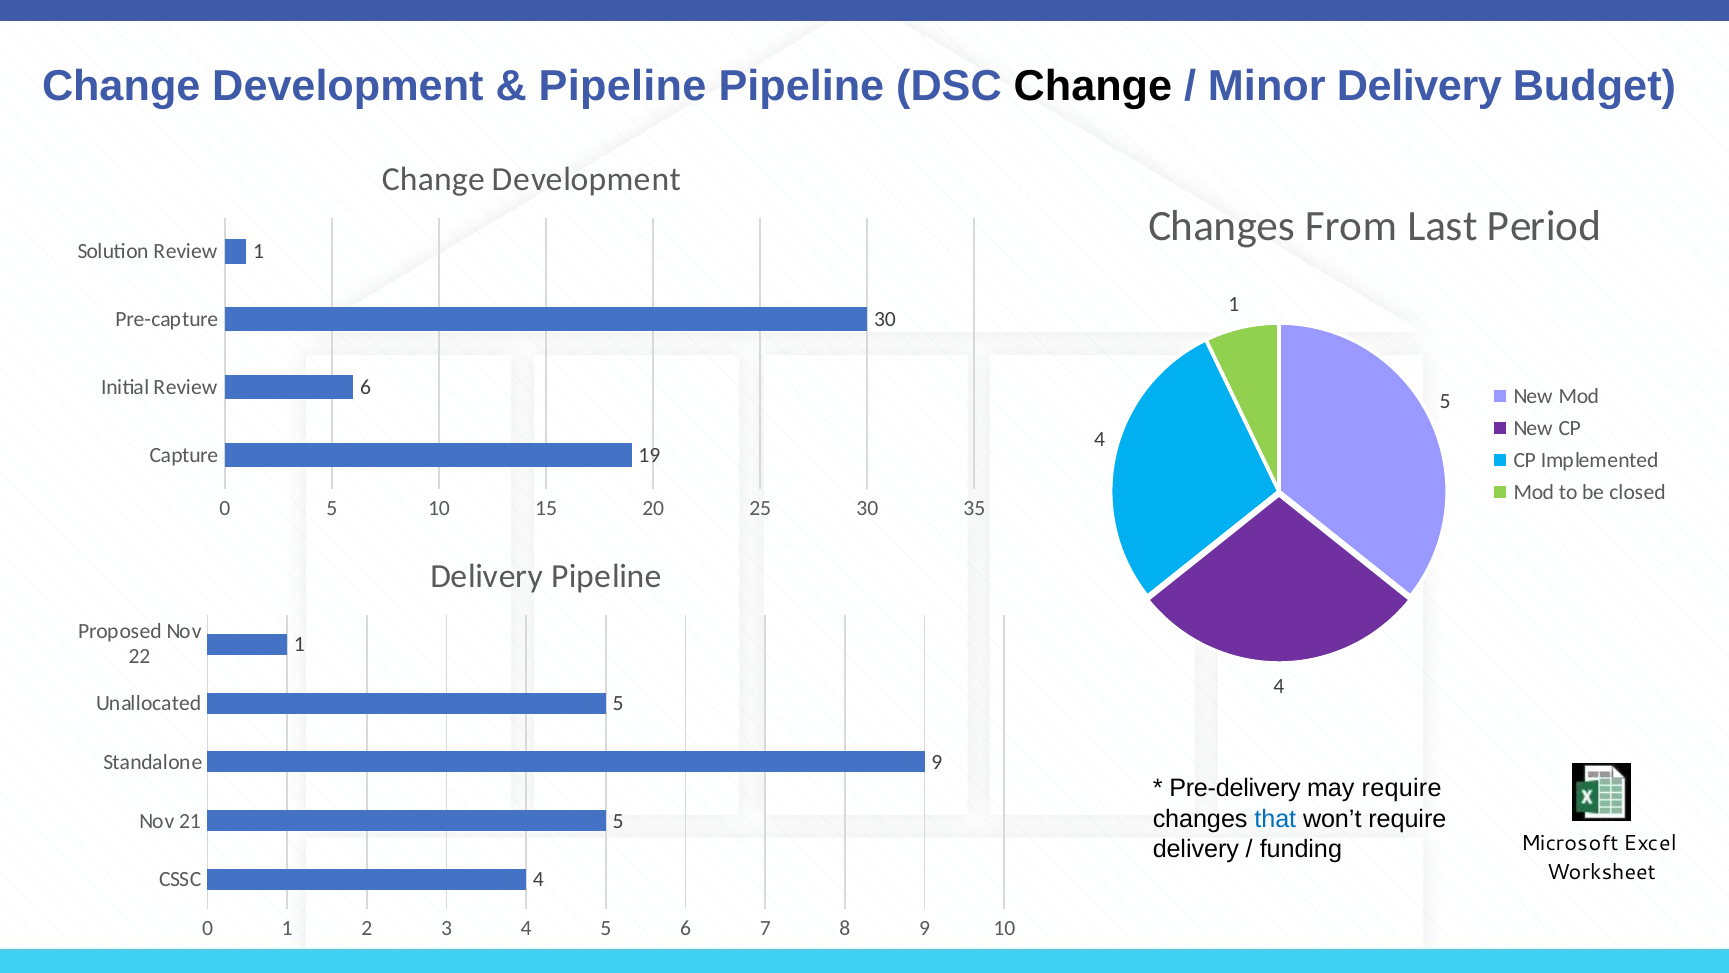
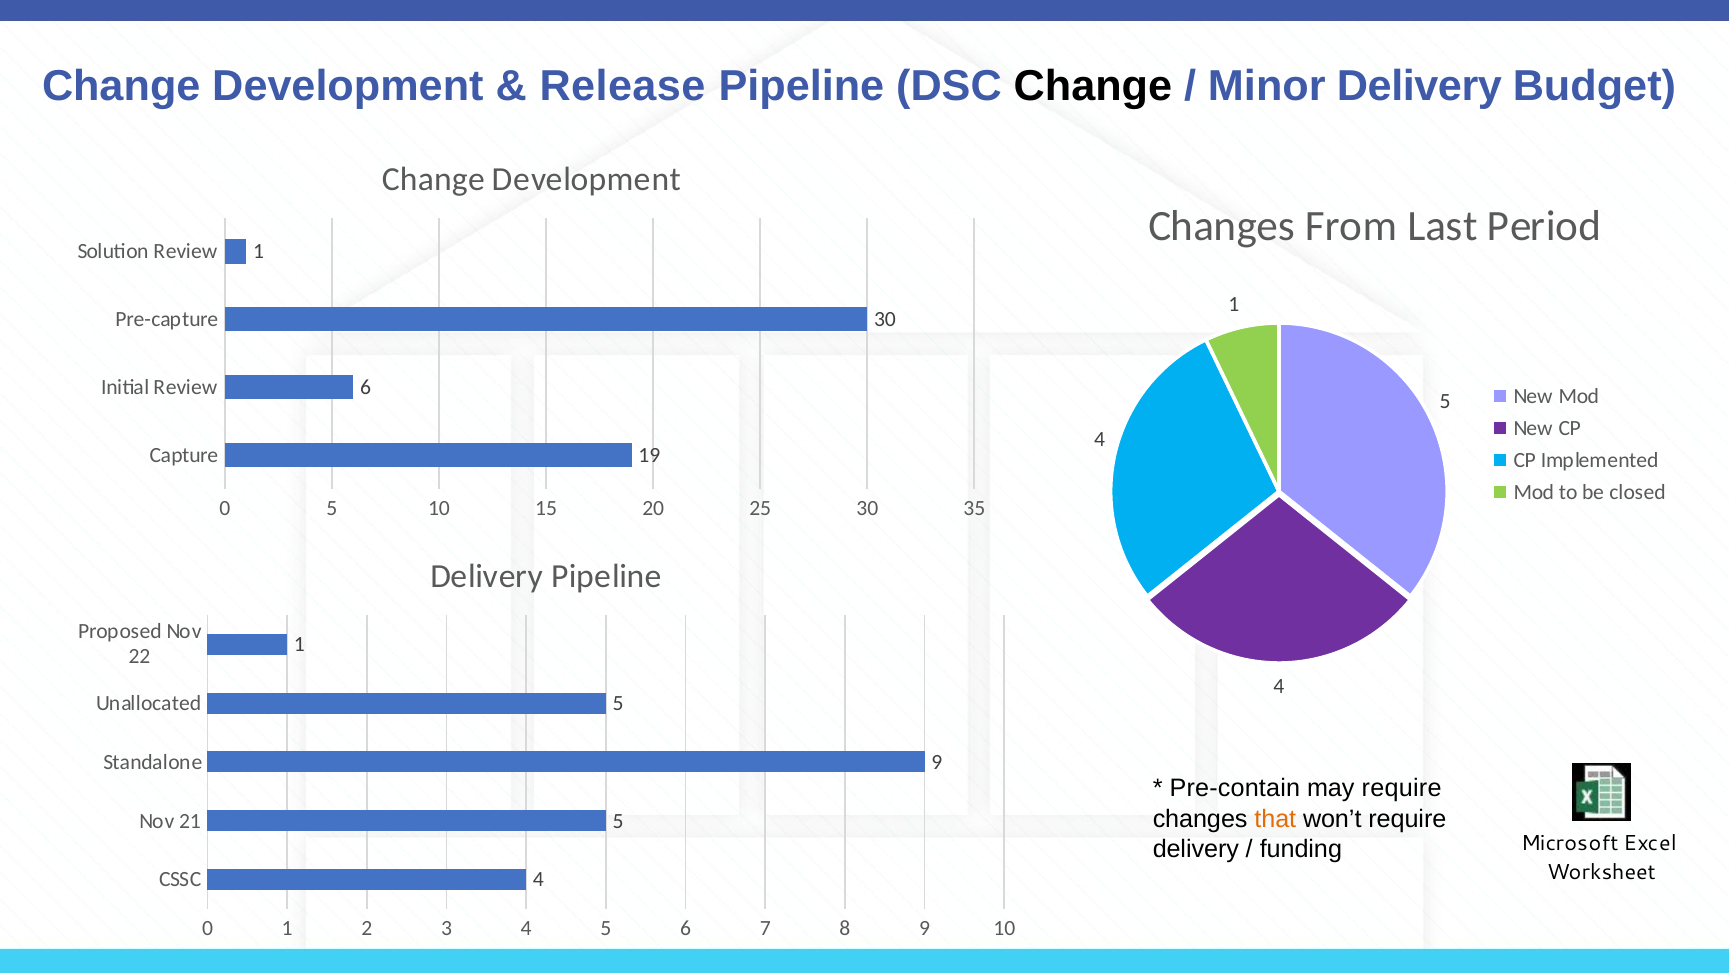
Pipeline: Pipeline -> Release (622, 86)
Pre-delivery: Pre-delivery -> Pre-contain (1235, 788)
that colour: blue -> orange (1275, 818)
